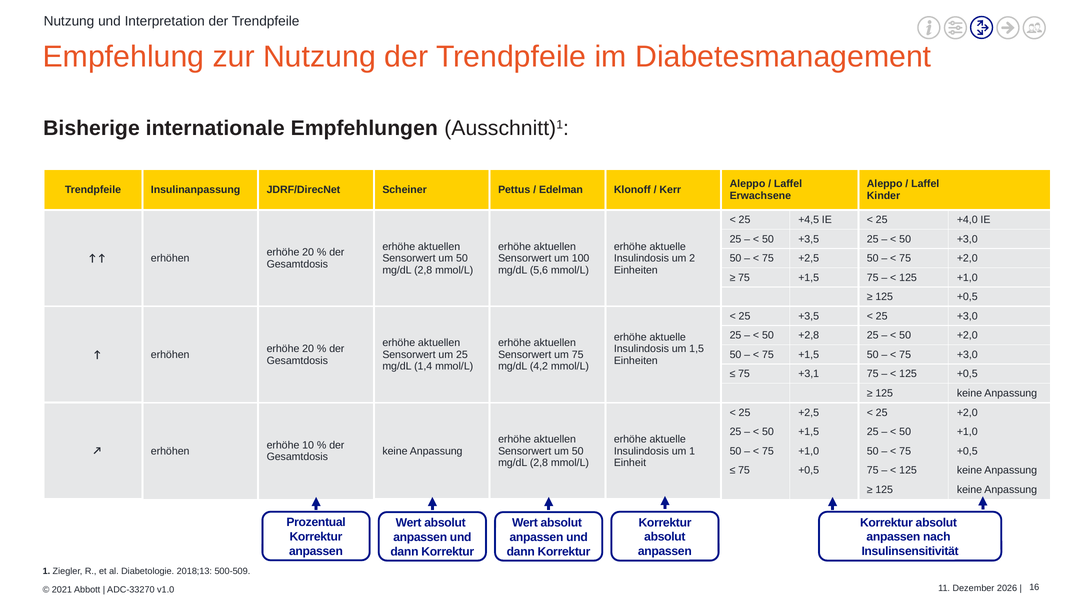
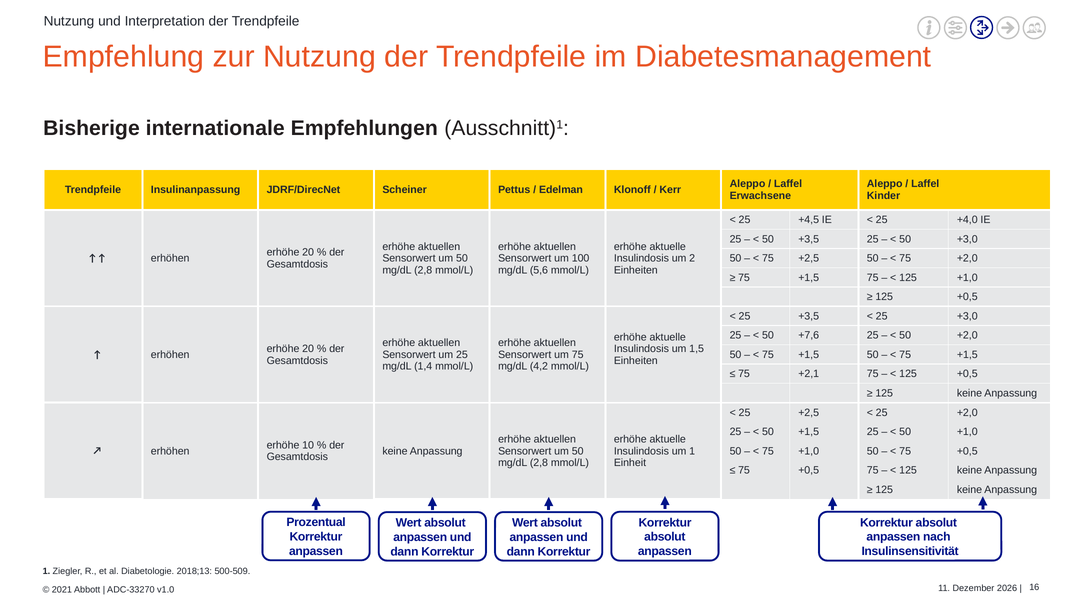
+2,8: +2,8 -> +7,6 (809, 336)
+3,0: +3,0 -> +1,5 (967, 355)
+3,1: +3,1 -> +2,1 (809, 374)
